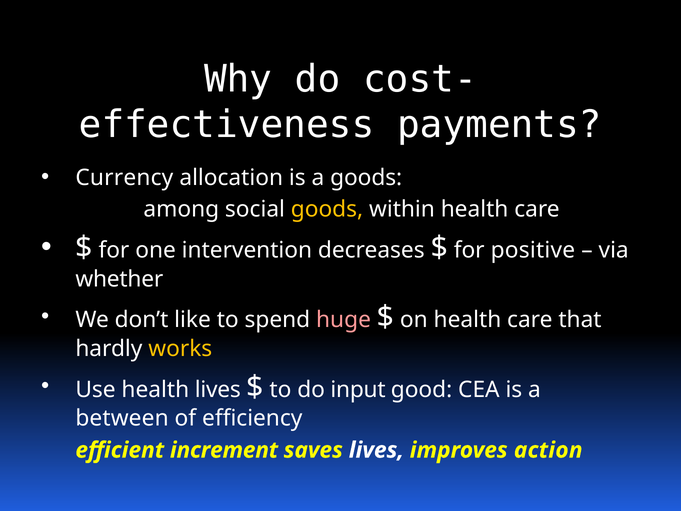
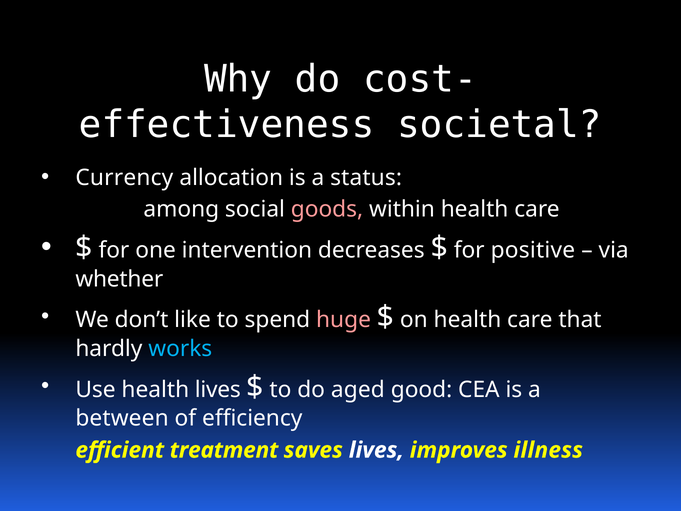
payments: payments -> societal (499, 125)
a goods: goods -> status (366, 178)
goods colour: yellow -> pink (327, 209)
works colour: yellow -> light blue (180, 349)
input: input -> aged (358, 389)
increment: increment -> treatment (224, 450)
action: action -> illness (548, 450)
